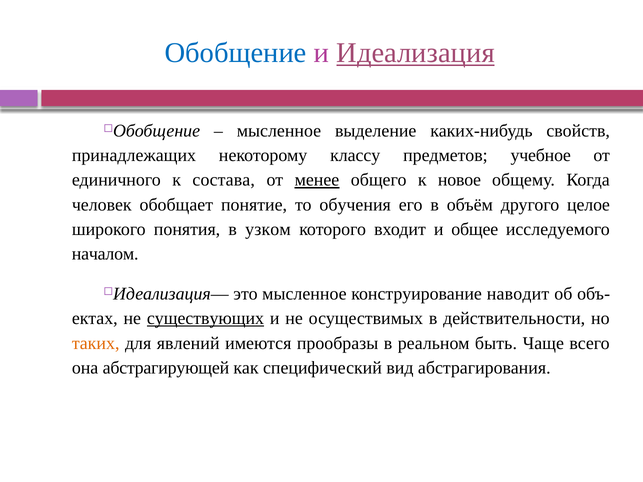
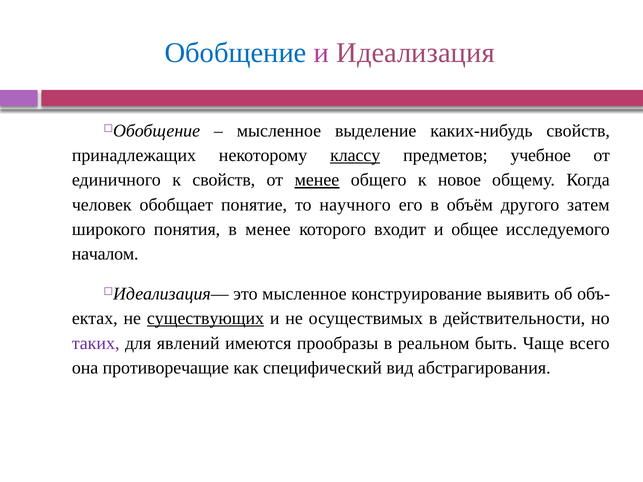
Идеализация underline: present -> none (415, 53)
классу underline: none -> present (355, 156)
к состава: состава -> свойств (224, 180)
обучения: обучения -> научного (355, 205)
целое: целое -> затем (588, 205)
в узком: узком -> менее (268, 230)
наводит: наводит -> выявить (518, 294)
таких colour: orange -> purple (96, 343)
абстрагирующей: абстрагирующей -> противоречащие (166, 368)
